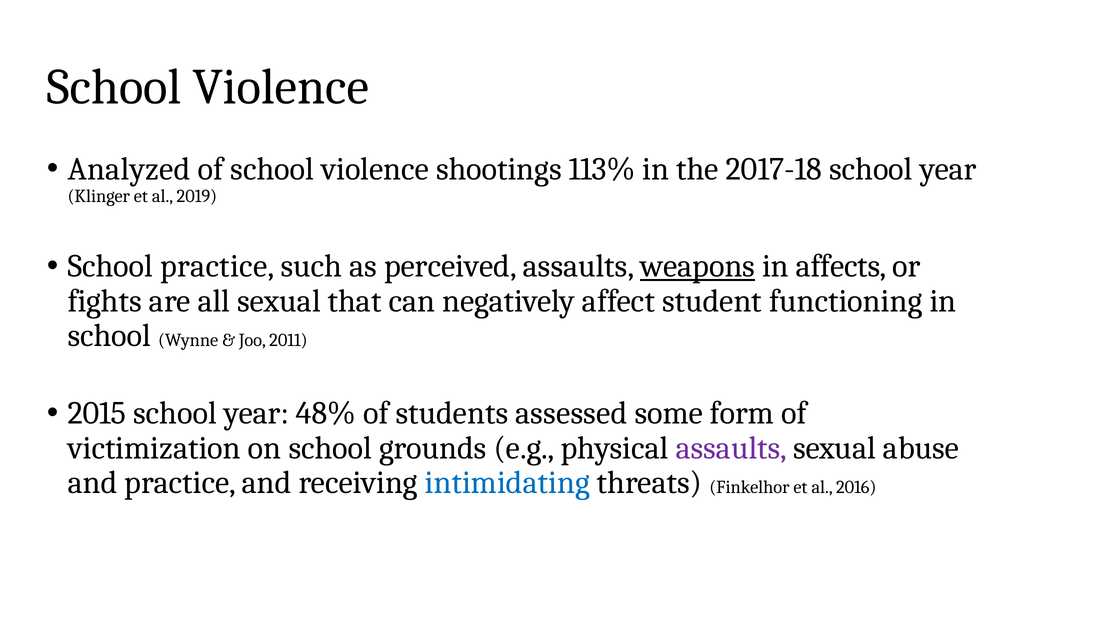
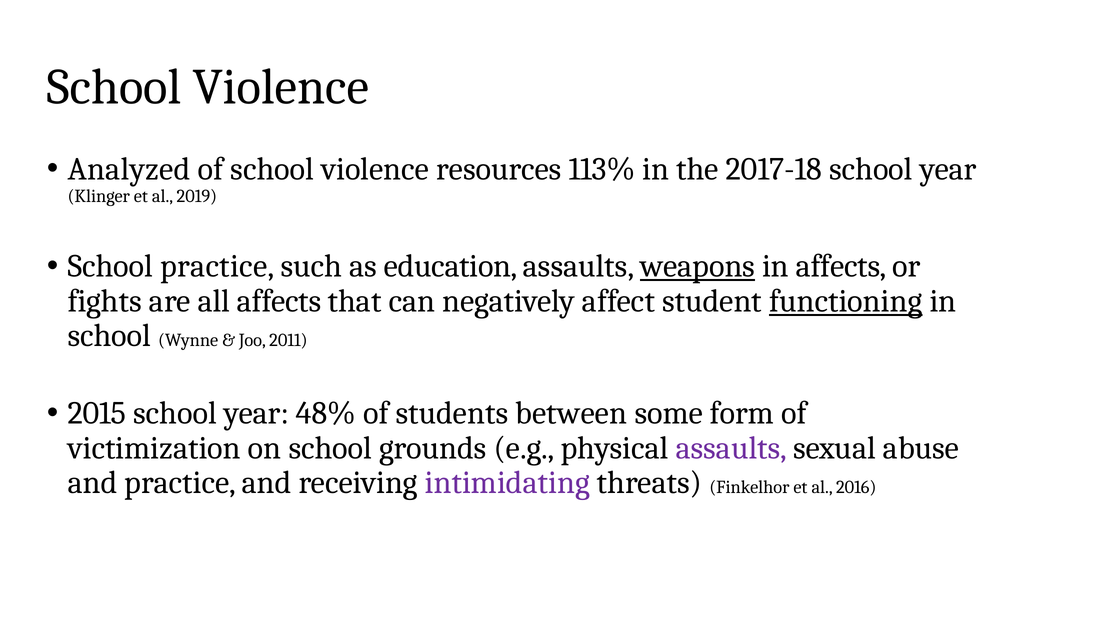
shootings: shootings -> resources (499, 169)
perceived: perceived -> education (451, 266)
all sexual: sexual -> affects (279, 301)
functioning underline: none -> present (846, 301)
assessed: assessed -> between (571, 413)
intimidating colour: blue -> purple (507, 483)
